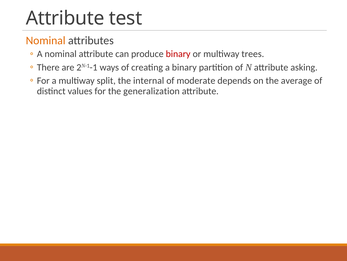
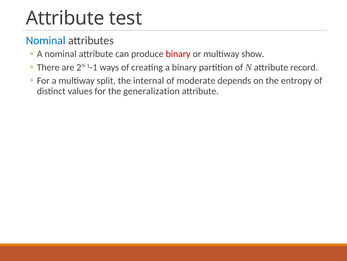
Nominal colour: orange -> blue (46, 40)
trees: trees -> show (253, 54)
asking: asking -> record (304, 67)
average: average -> entropy (296, 80)
